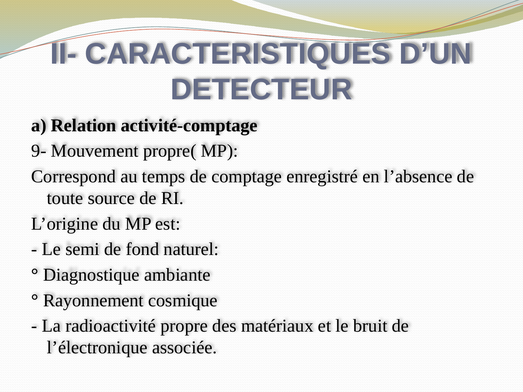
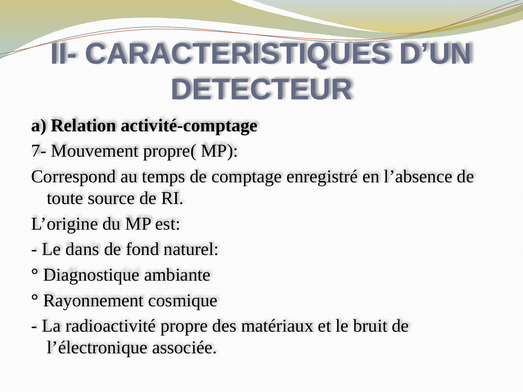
9-: 9- -> 7- (39, 151)
semi: semi -> dans (82, 249)
